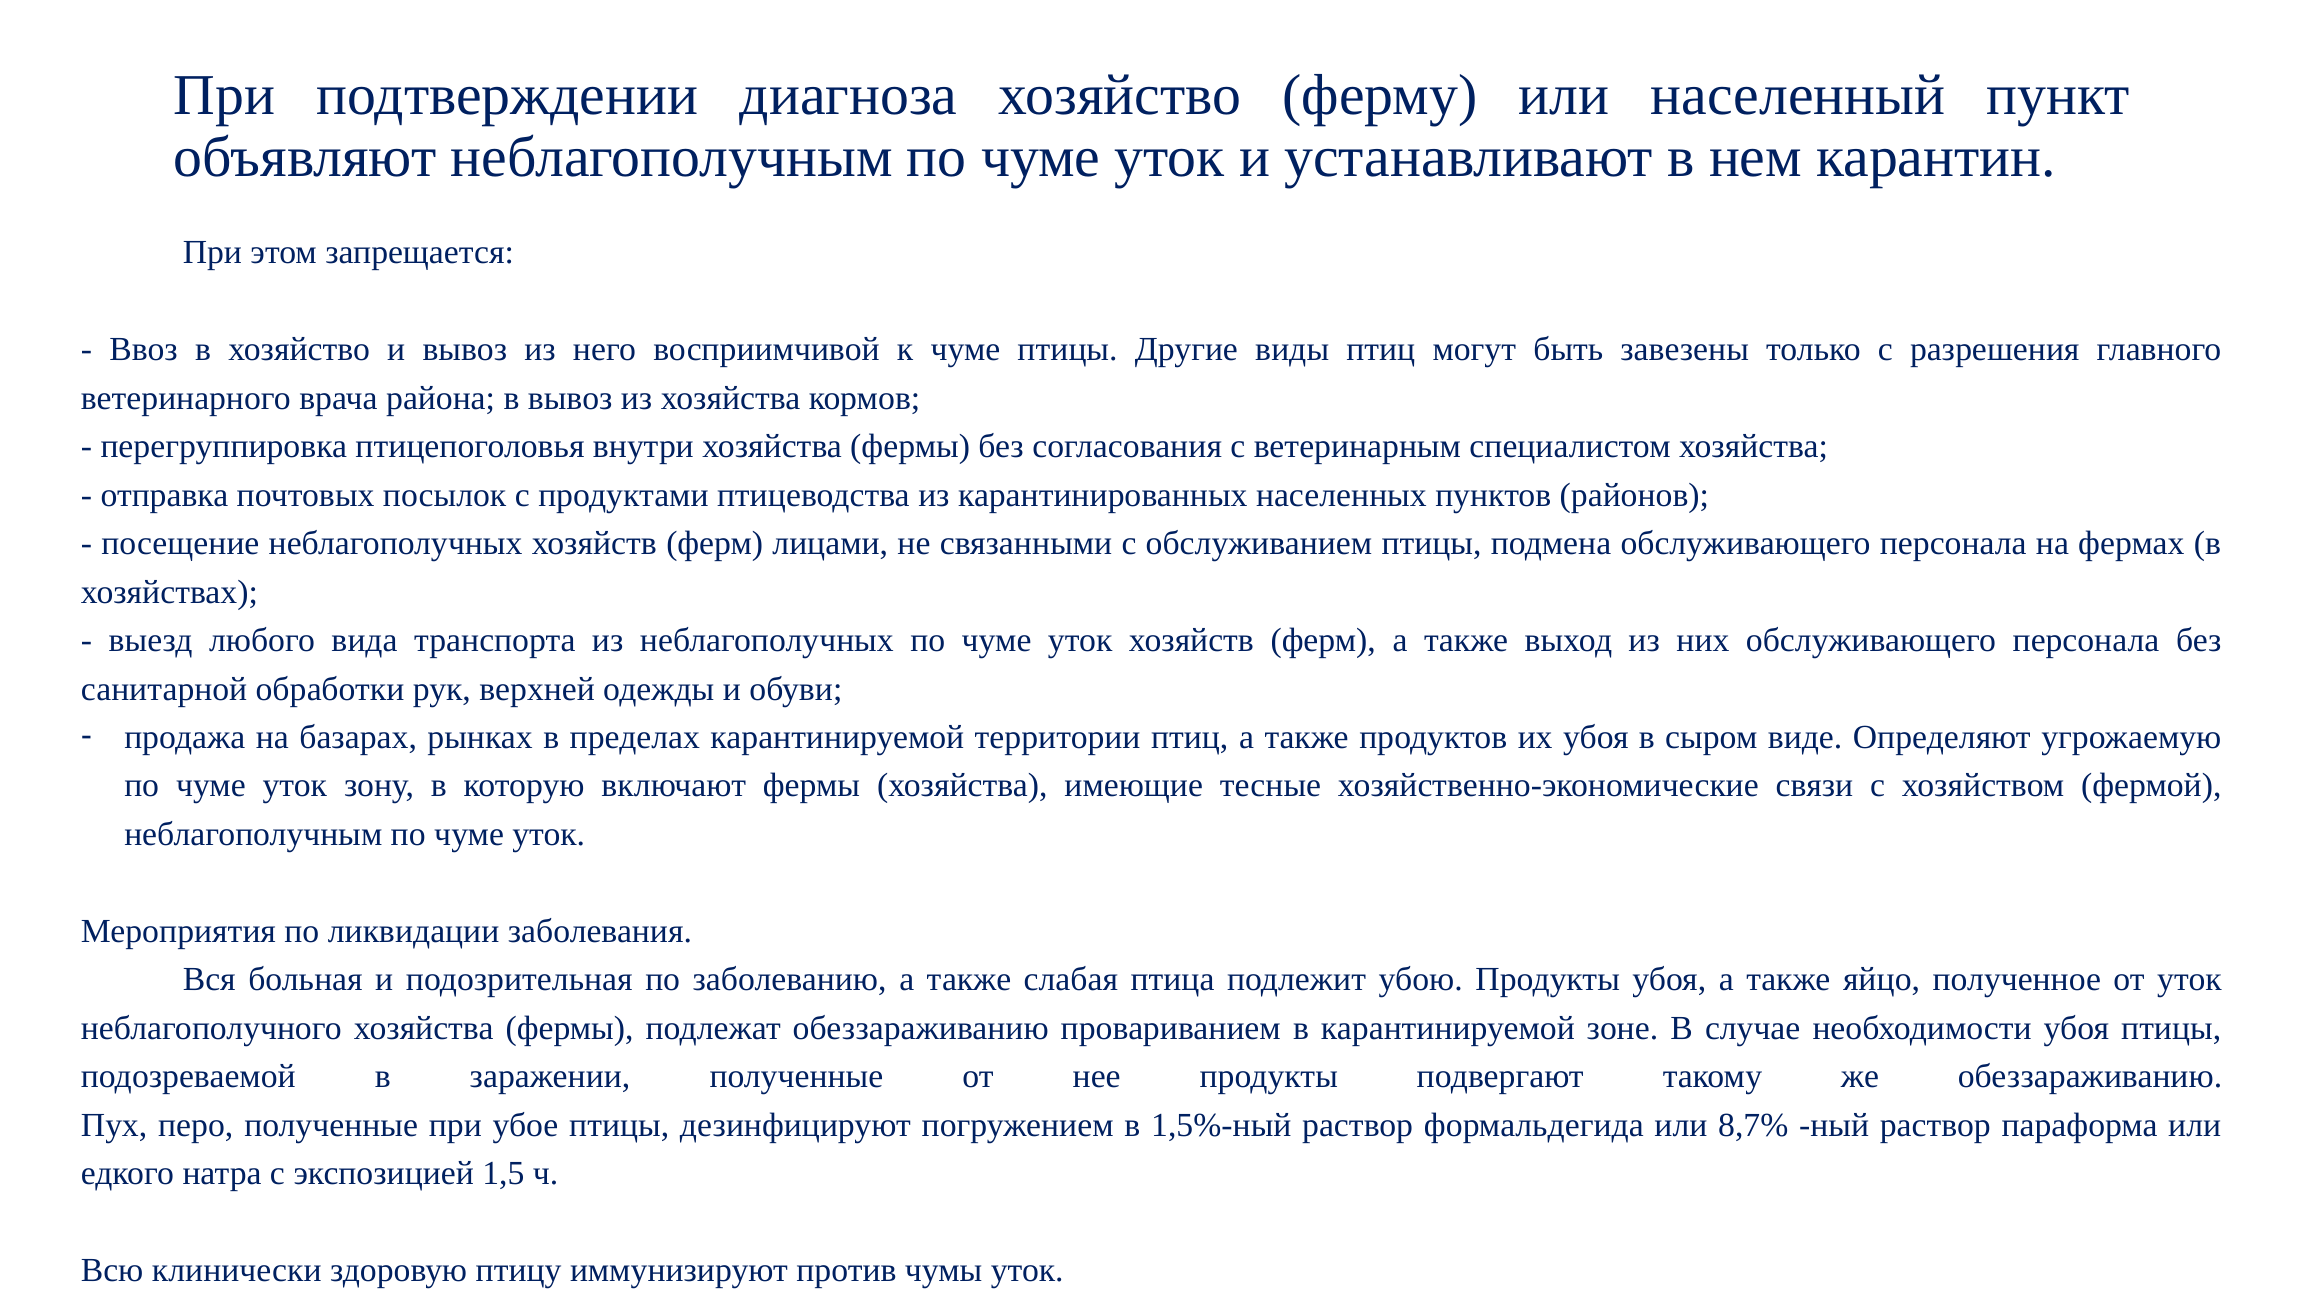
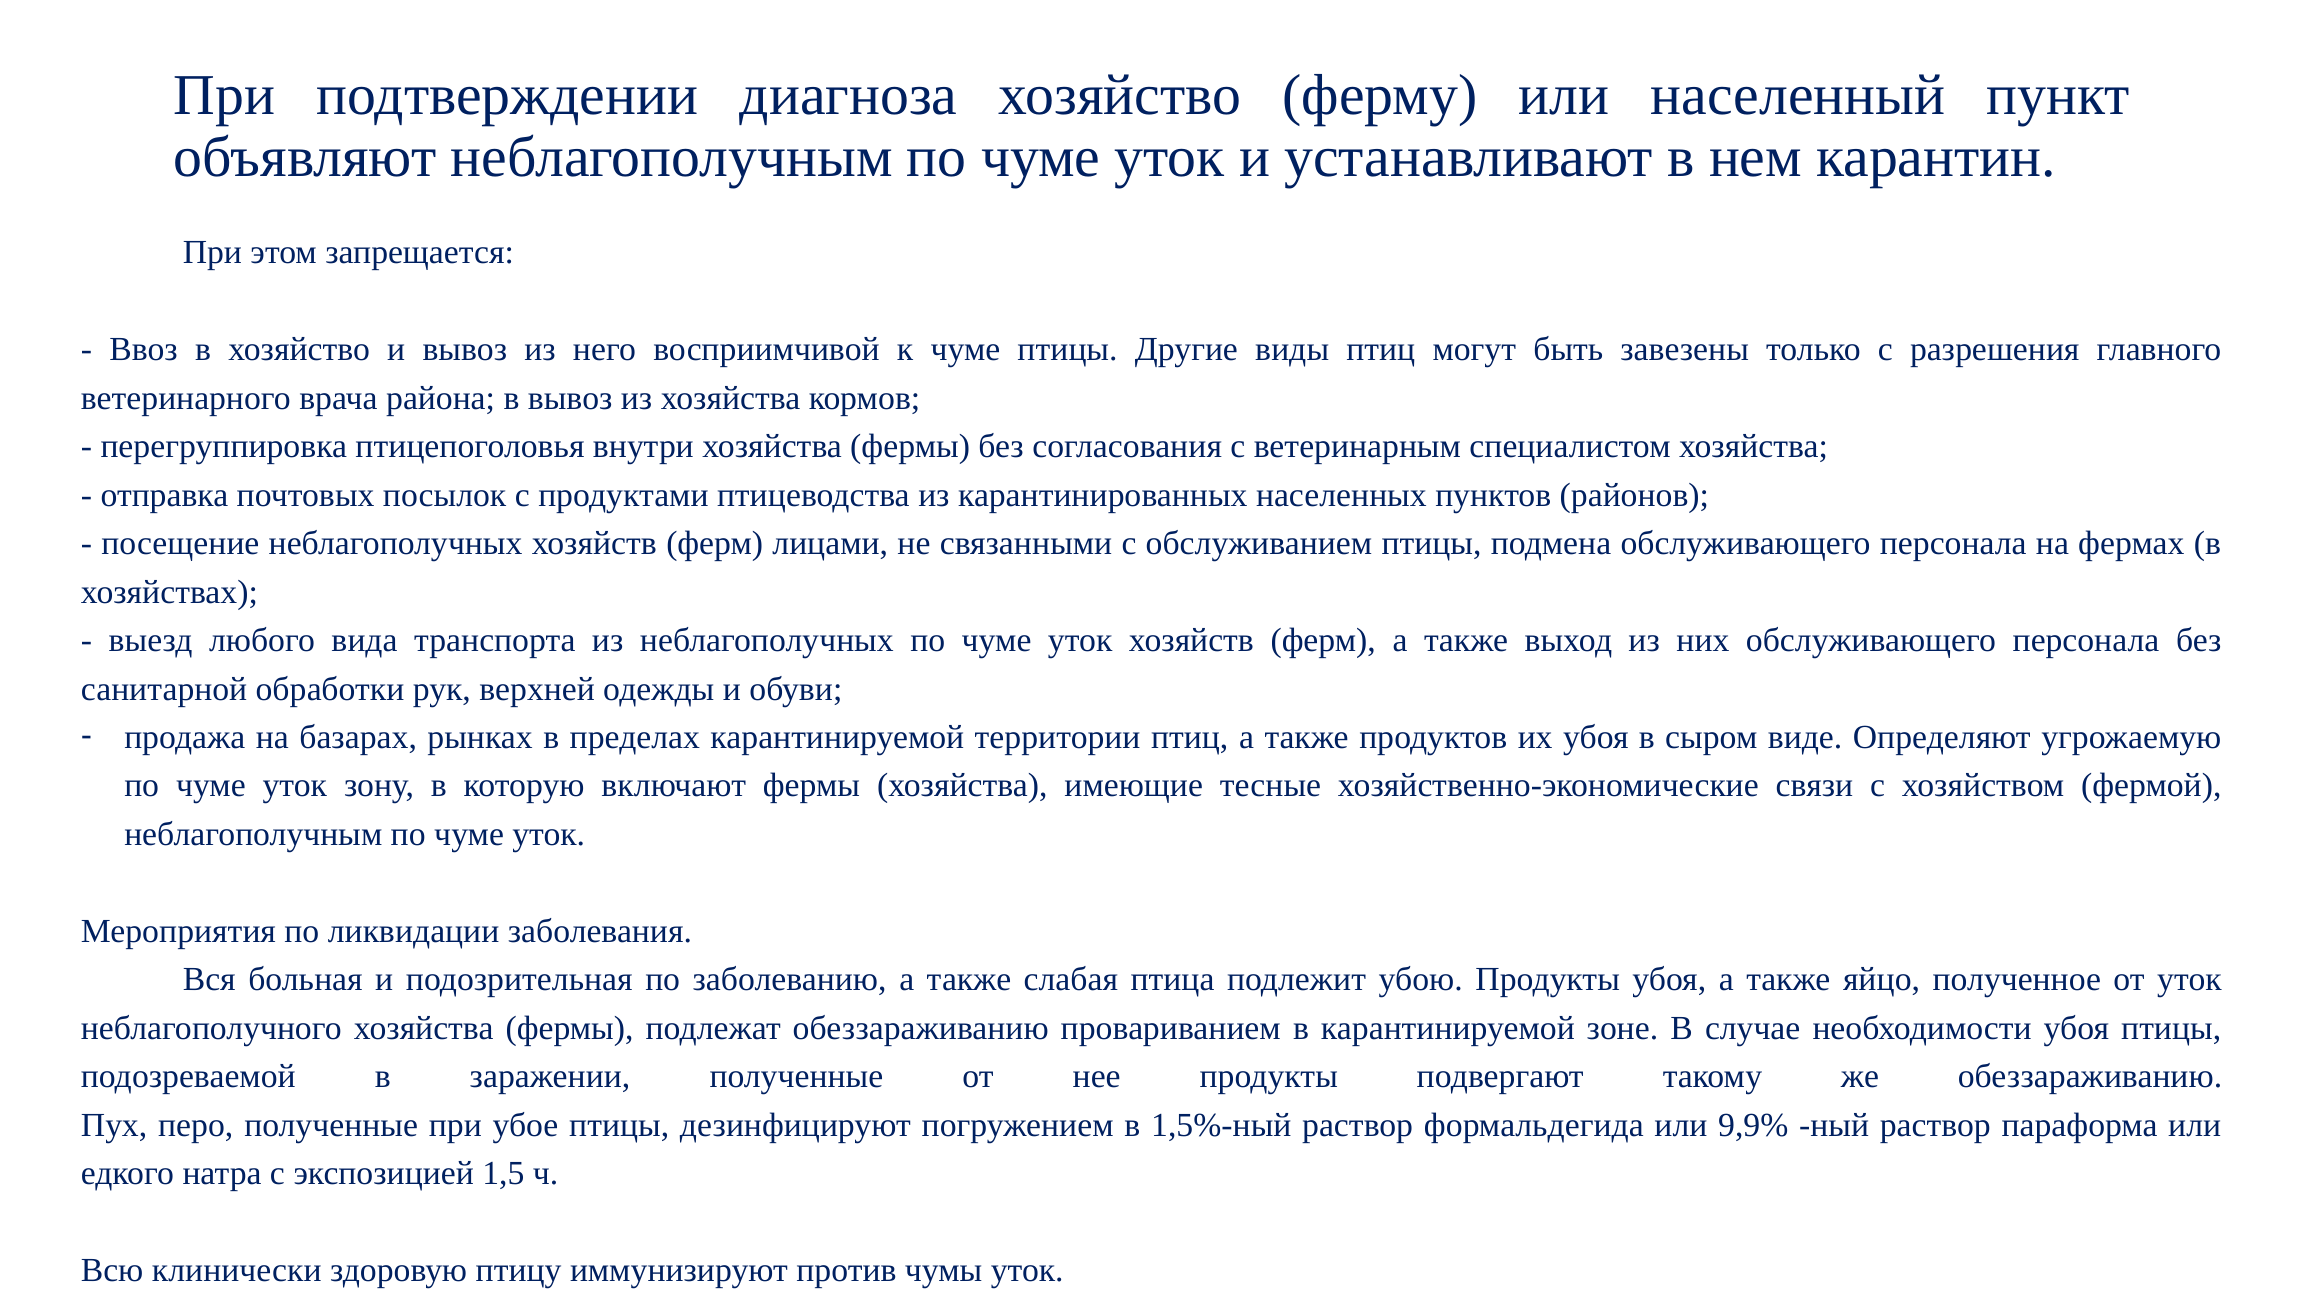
8,7%: 8,7% -> 9,9% (1753, 1125)
